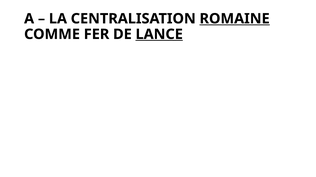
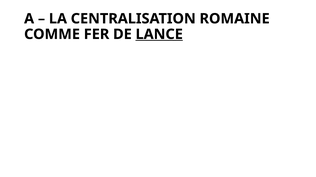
ROMAINE underline: present -> none (235, 19)
